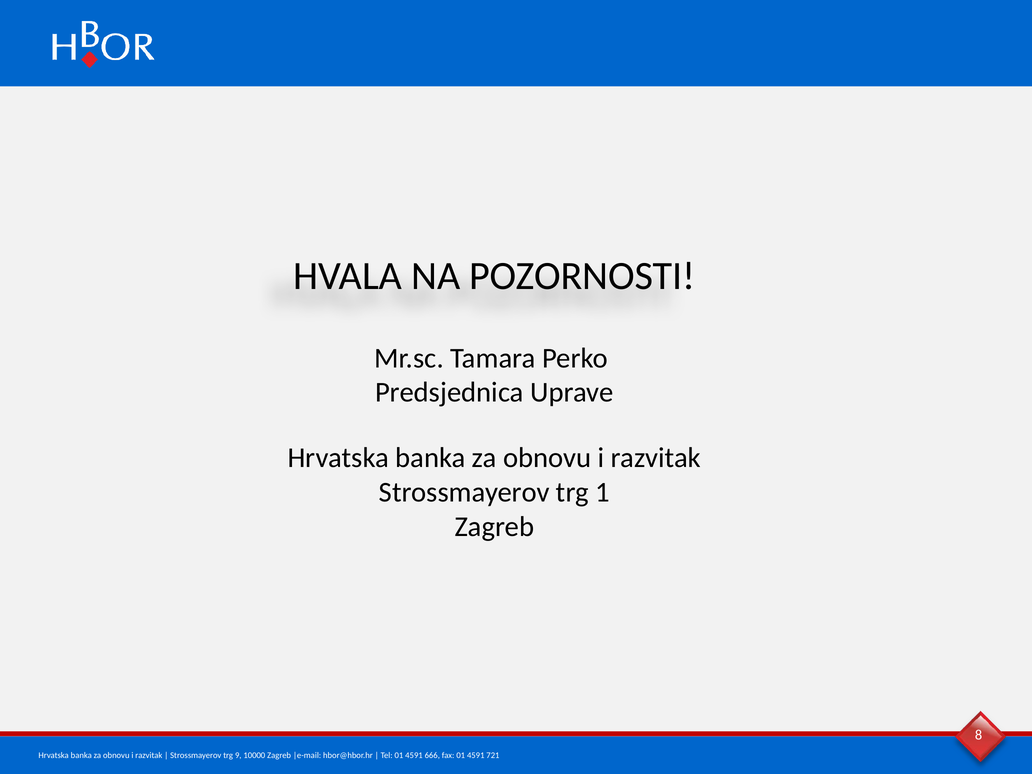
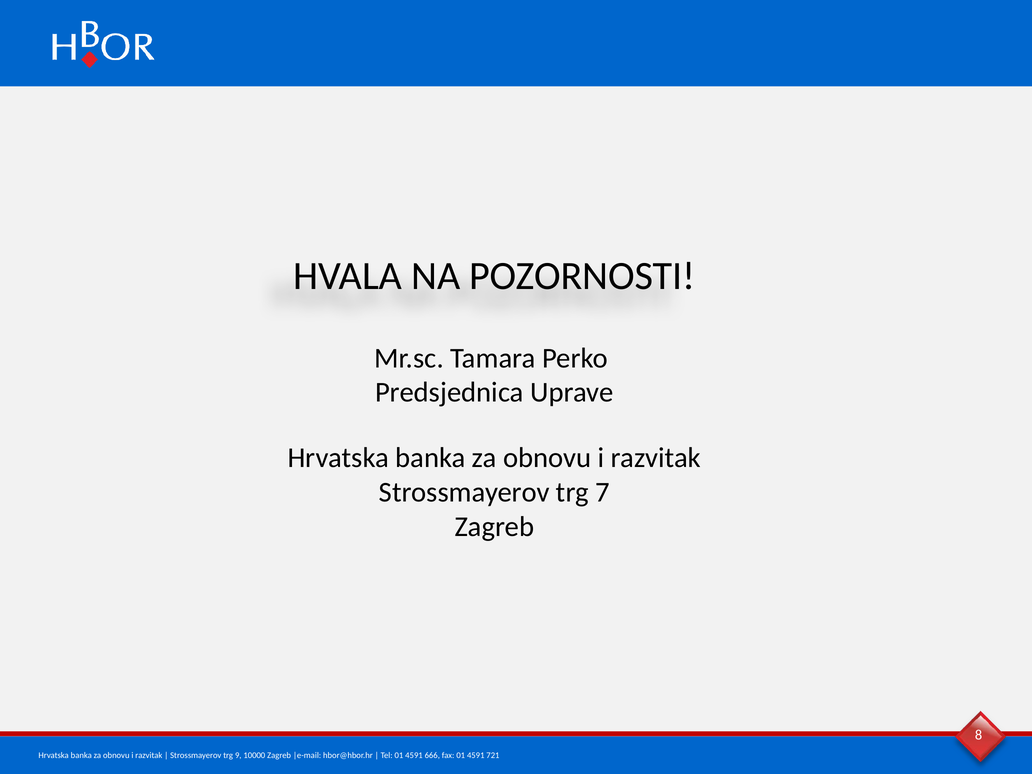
1: 1 -> 7 (603, 492)
